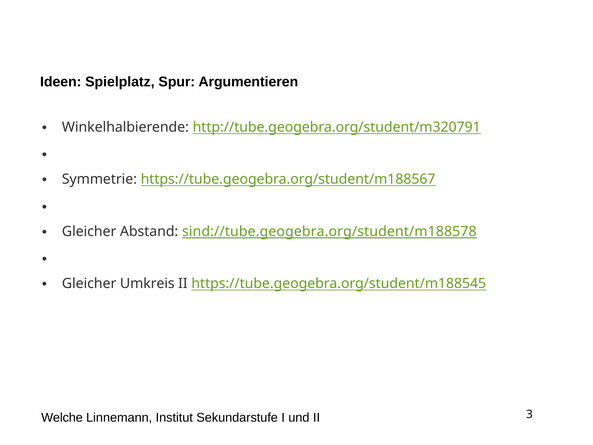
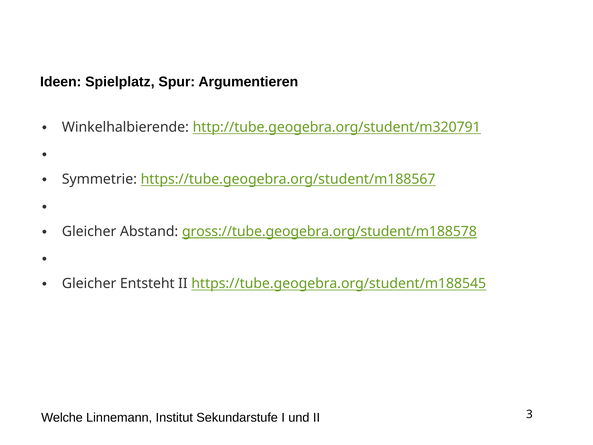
sind://tube.geogebra.org/student/m188578: sind://tube.geogebra.org/student/m188578 -> gross://tube.geogebra.org/student/m188578 (329, 231)
Umkreis: Umkreis -> Entsteht (147, 283)
